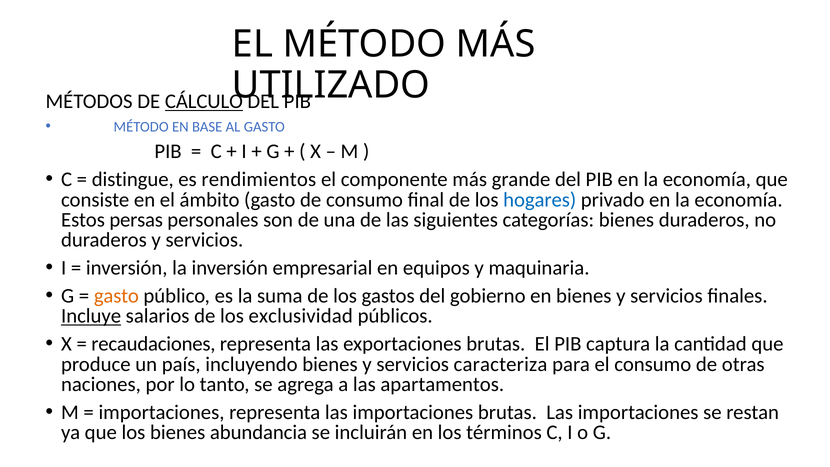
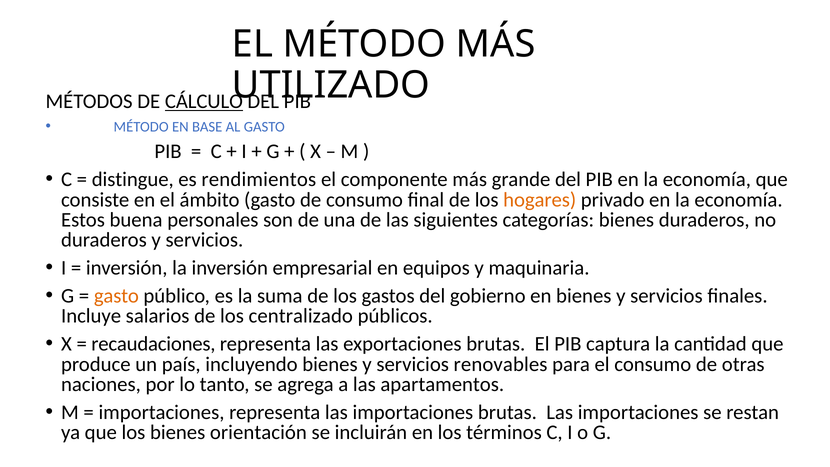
hogares colour: blue -> orange (540, 200)
persas: persas -> buena (136, 220)
Incluye underline: present -> none (91, 316)
exclusividad: exclusividad -> centralizado (301, 316)
caracteriza: caracteriza -> renovables (501, 364)
abundancia: abundancia -> orientación (258, 432)
